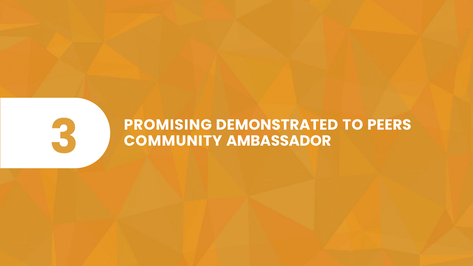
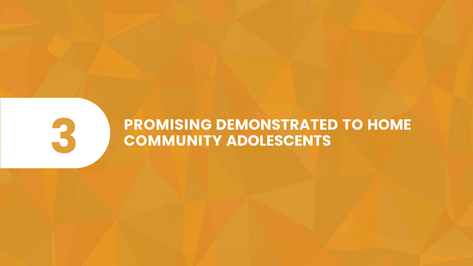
PEERS: PEERS -> HOME (389, 125)
AMBASSADOR: AMBASSADOR -> ADOLESCENTS (279, 141)
